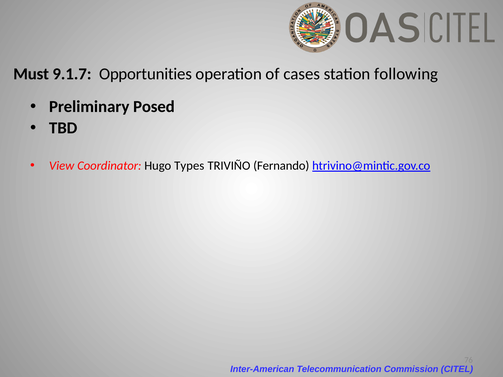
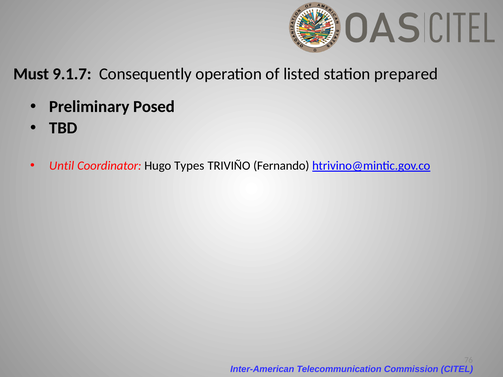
Opportunities: Opportunities -> Consequently (145, 74)
cases: cases -> listed (302, 74)
following: following -> prepared (406, 74)
View: View -> Until (62, 166)
